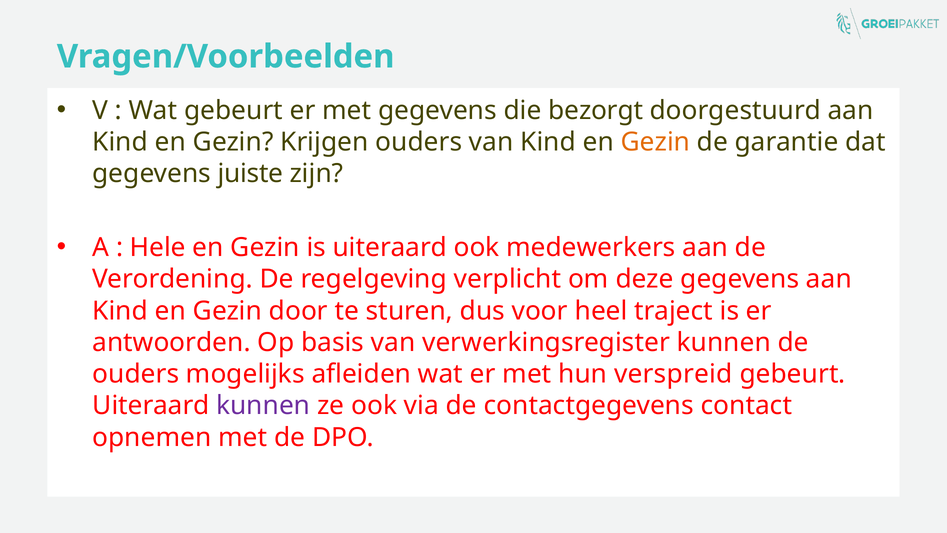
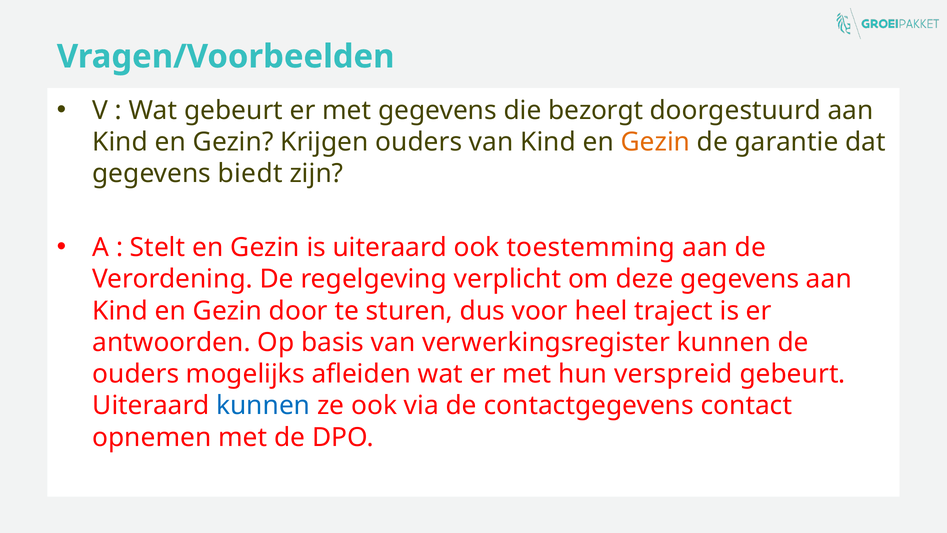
juiste: juiste -> biedt (250, 174)
Hele: Hele -> Stelt (158, 247)
medewerkers: medewerkers -> toestemming (591, 247)
kunnen colour: purple -> blue (263, 405)
